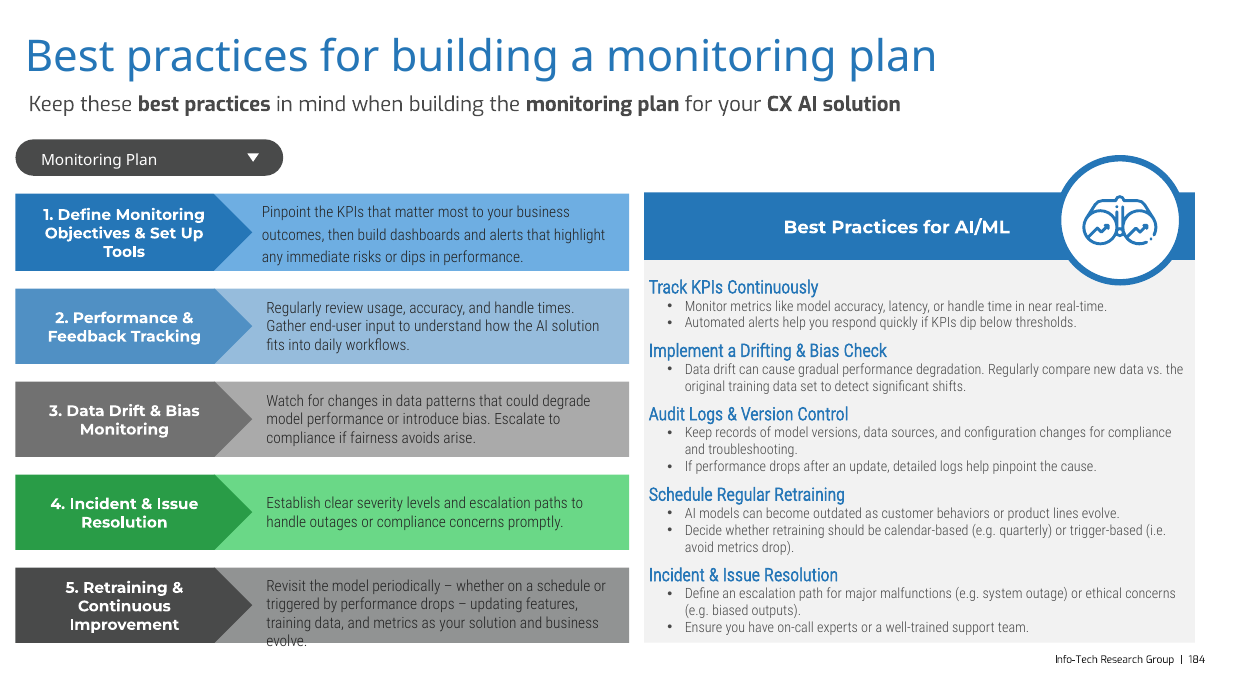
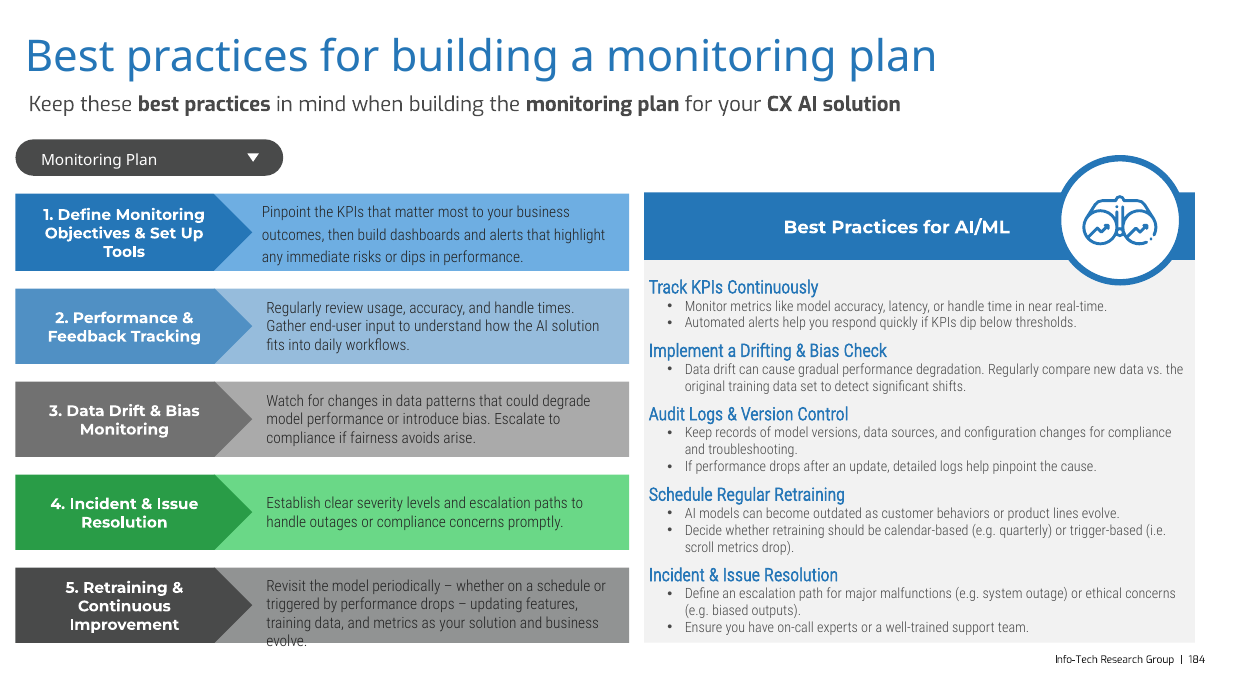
avoid: avoid -> scroll (699, 548)
